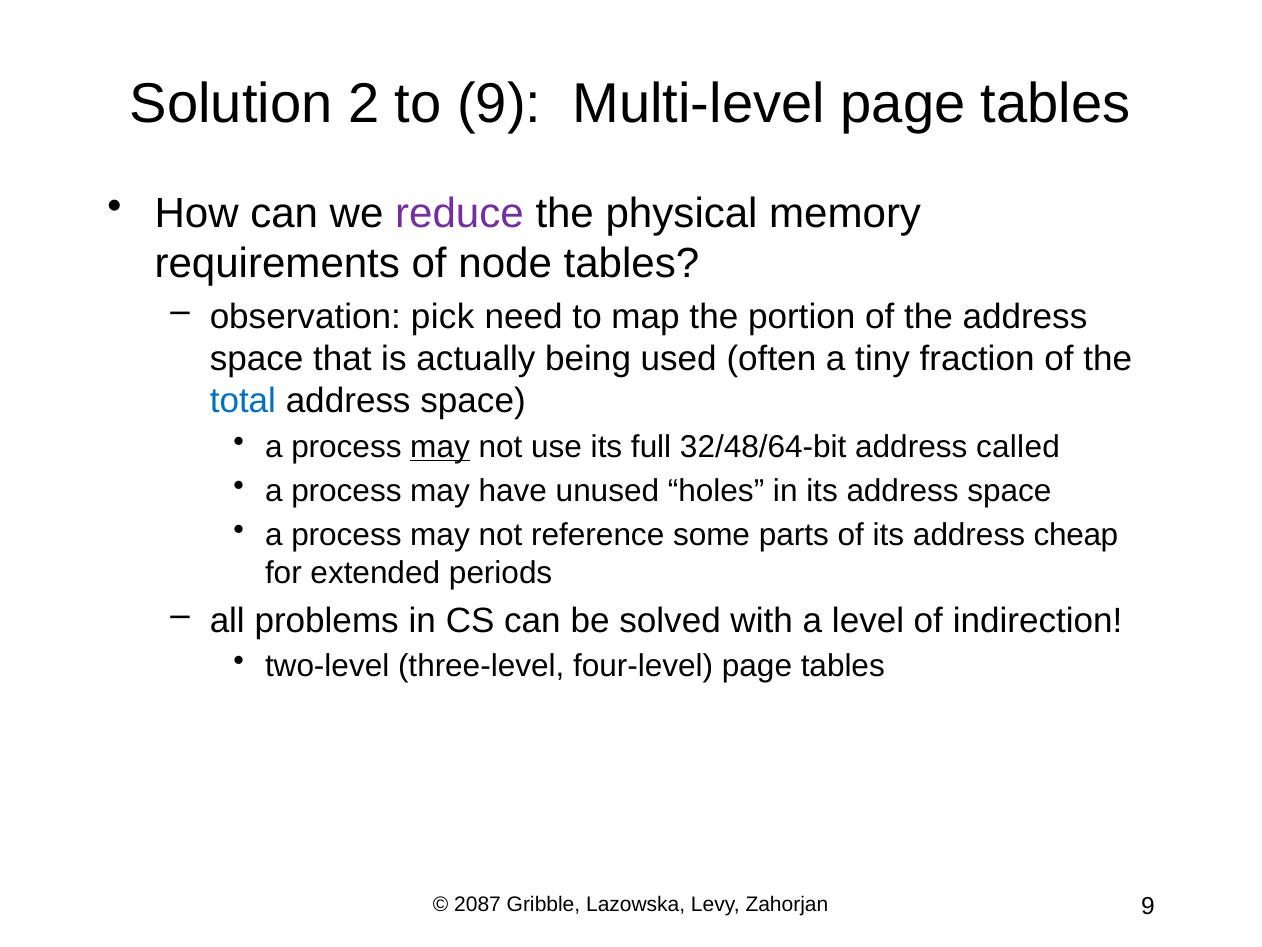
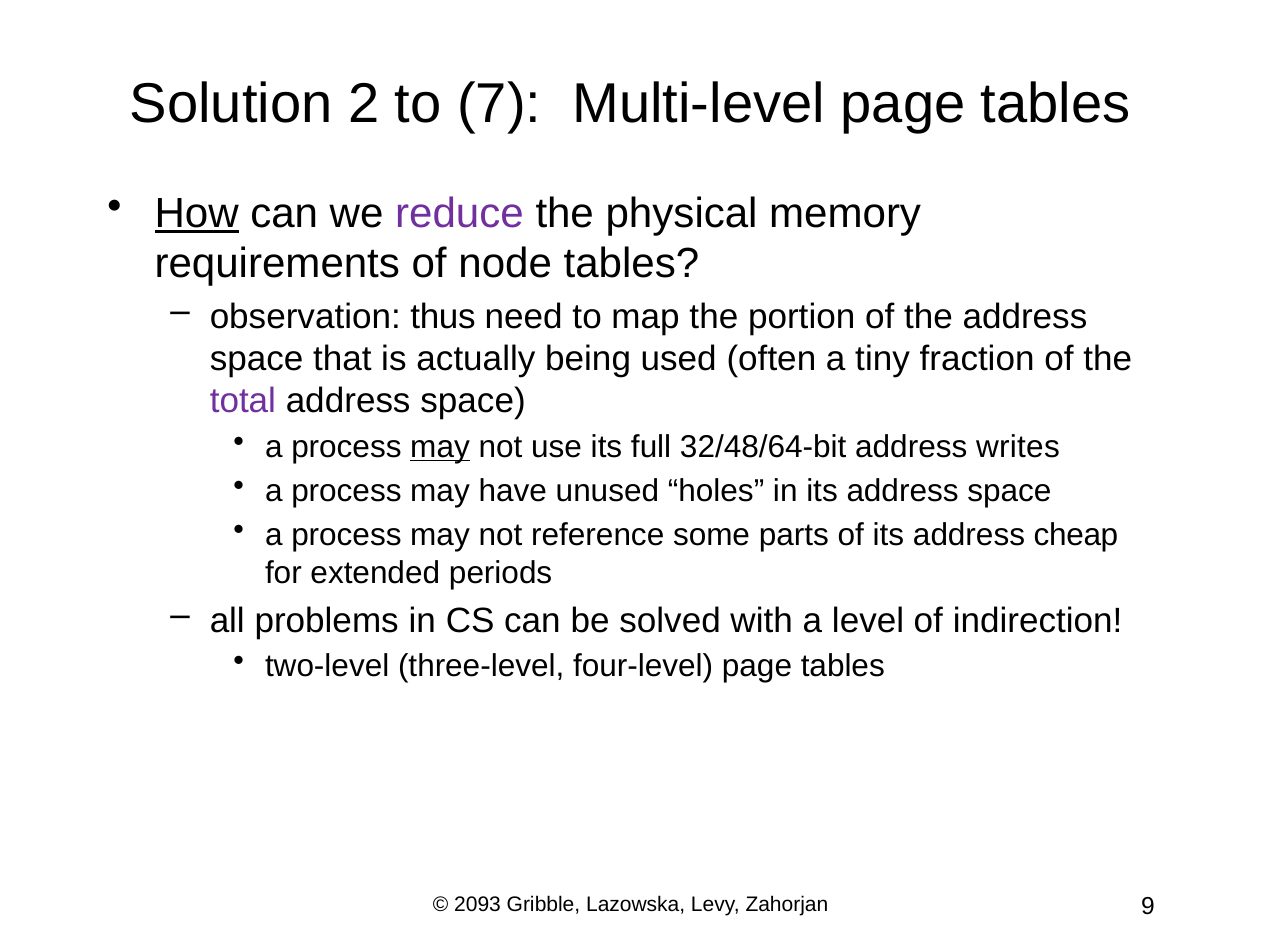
to 9: 9 -> 7 (499, 104)
How underline: none -> present (197, 213)
pick: pick -> thus (443, 317)
total colour: blue -> purple (243, 401)
called: called -> writes (1018, 447)
2087: 2087 -> 2093 (478, 904)
